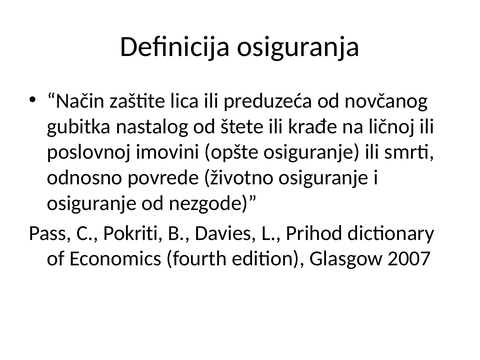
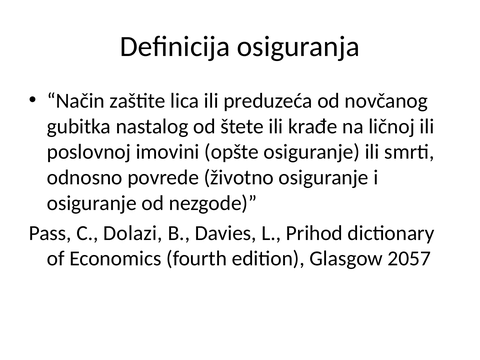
Pokriti: Pokriti -> Dolazi (133, 233)
2007: 2007 -> 2057 (409, 259)
